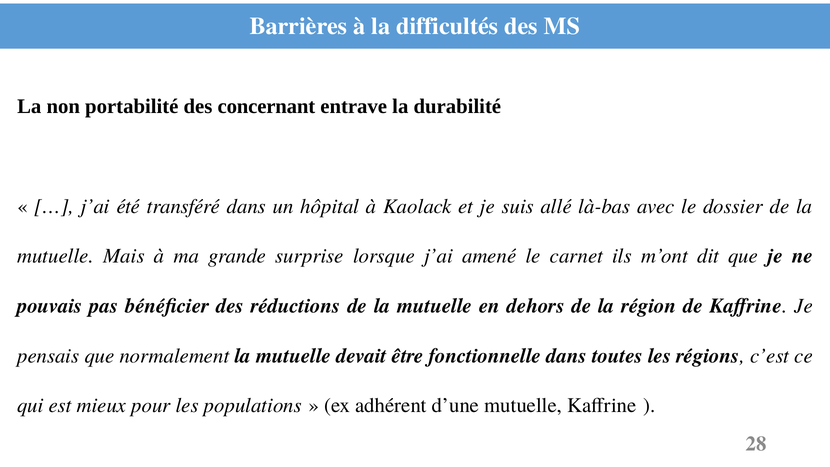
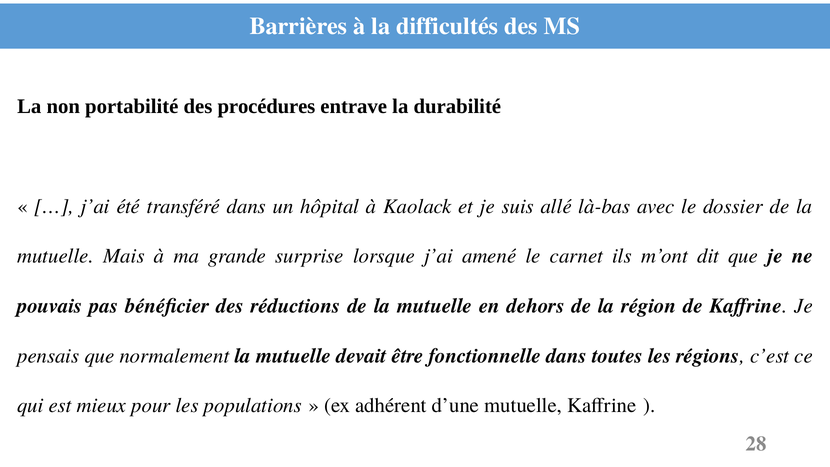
concernant: concernant -> procédures (266, 107)
